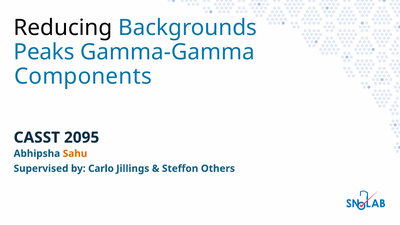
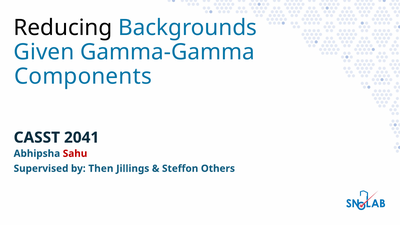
Peaks: Peaks -> Given (44, 52)
2095: 2095 -> 2041 (82, 138)
Sahu colour: orange -> red (75, 154)
Carlo: Carlo -> Then (101, 169)
